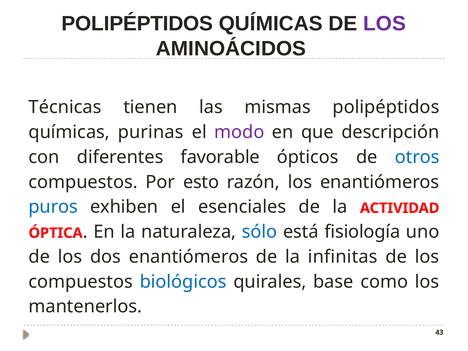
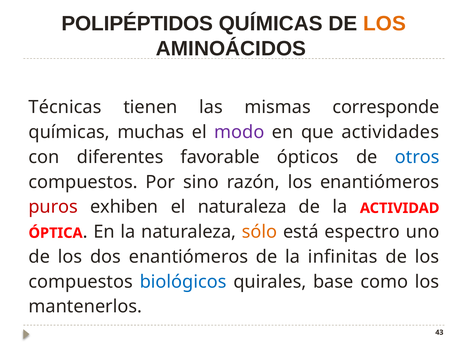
LOS colour: purple -> orange (385, 24)
mismas polipéptidos: polipéptidos -> corresponde (386, 107)
purinas: purinas -> muchas (151, 132)
descripción: descripción -> actividades (390, 132)
esto: esto -> sino (201, 182)
puros colour: blue -> red (53, 207)
el esenciales: esenciales -> naturaleza (242, 207)
sólo colour: blue -> orange (260, 232)
fisiología: fisiología -> espectro (362, 232)
